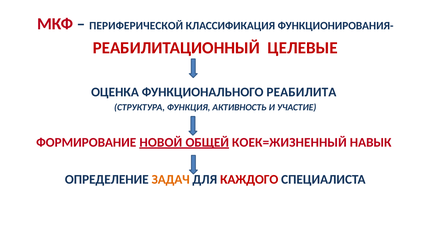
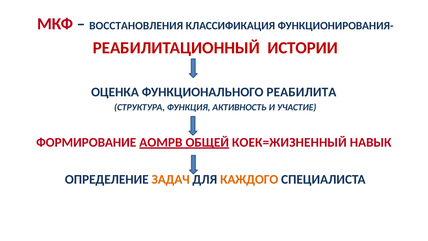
ПЕРИФЕРИЧЕСКОЙ: ПЕРИФЕРИЧЕСКОЙ -> ВОССТАНОВЛЕНИЯ (136, 26)
ЦЕЛЕВЫЕ: ЦЕЛЕВЫЕ -> ИСТОРИИ (303, 48)
НОВОЙ: НОВОЙ -> АОМРВ (161, 142)
КАЖДОГО colour: red -> orange (249, 179)
